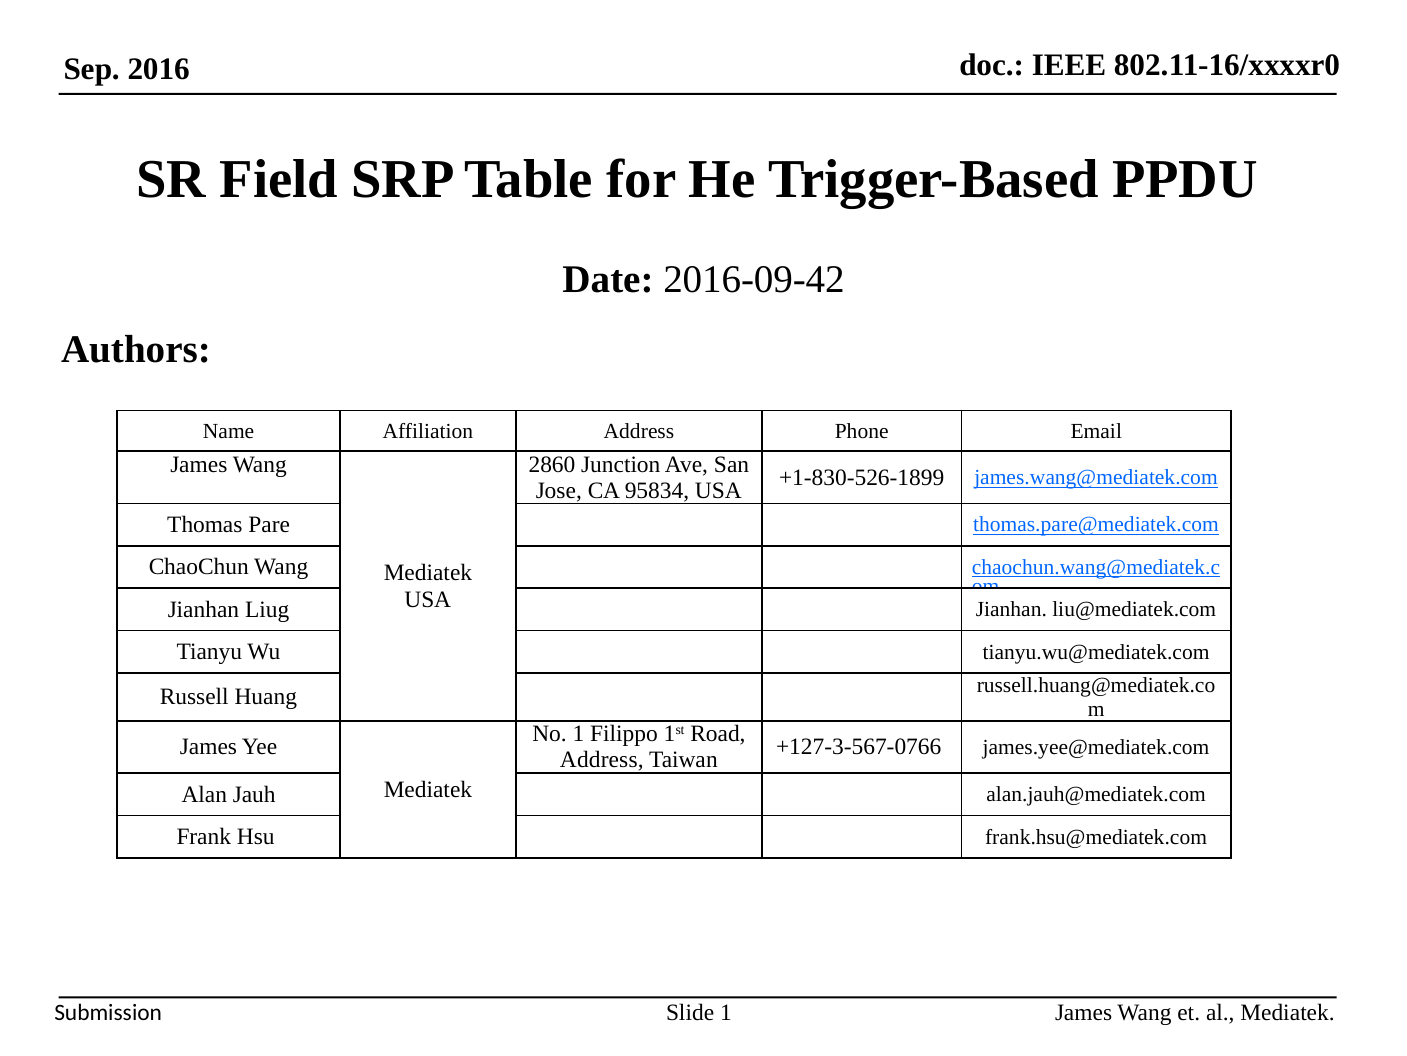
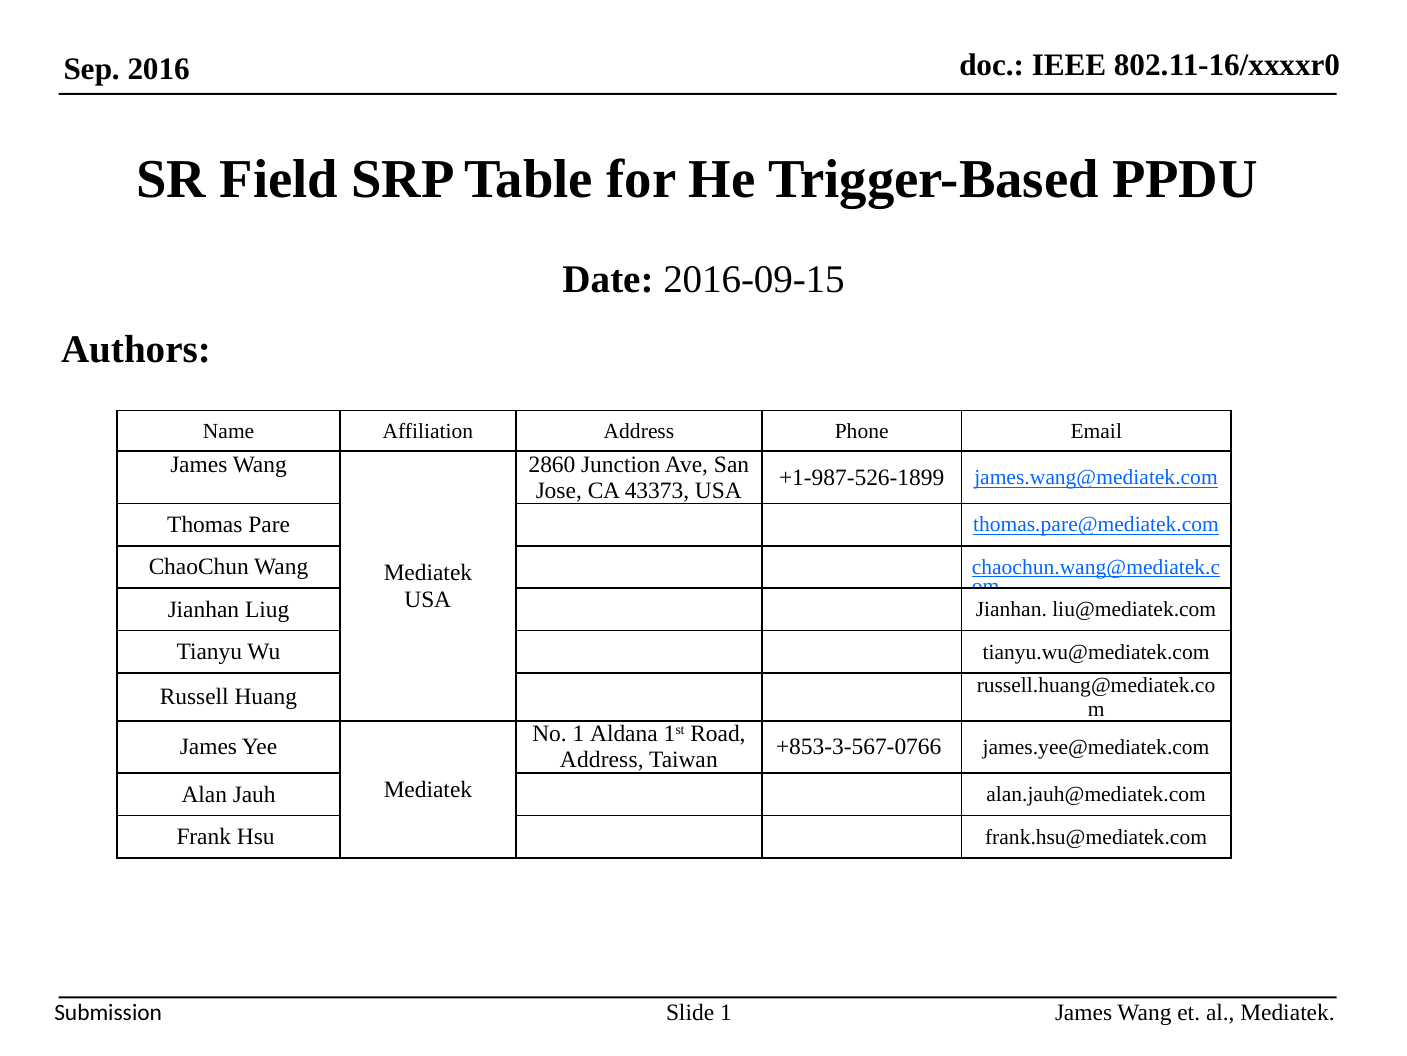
2016-09-42: 2016-09-42 -> 2016-09-15 (754, 280)
+1-830-526-1899: +1-830-526-1899 -> +1-987-526-1899 (862, 477)
95834: 95834 -> 43373 (657, 490)
Filippo: Filippo -> Aldana (624, 734)
+127-3-567-0766: +127-3-567-0766 -> +853-3-567-0766 (859, 747)
